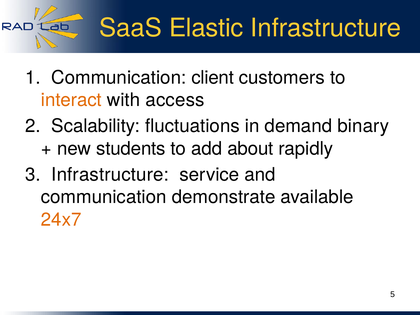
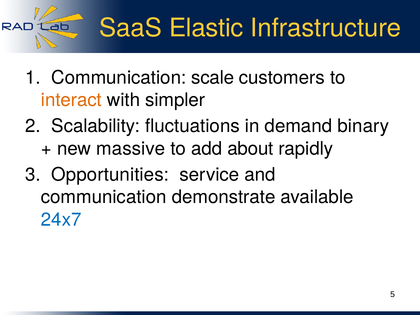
client: client -> scale (213, 78)
access: access -> simpler (175, 100)
students: students -> massive (131, 149)
Infrastructure: Infrastructure -> Opportunities (110, 175)
24x7 colour: orange -> blue (61, 220)
